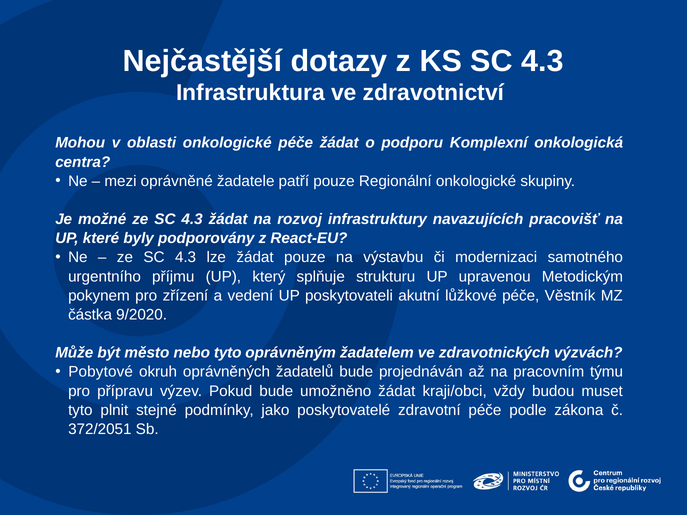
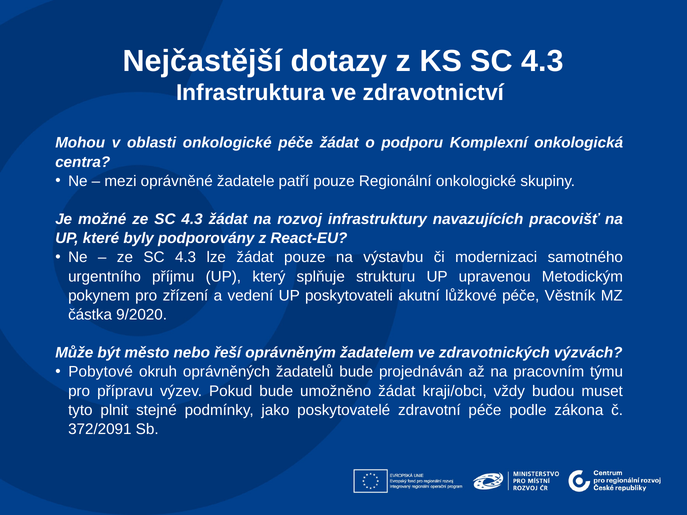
nebo tyto: tyto -> řeší (228, 353)
372/2051: 372/2051 -> 372/2091 (100, 429)
